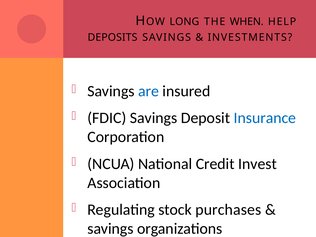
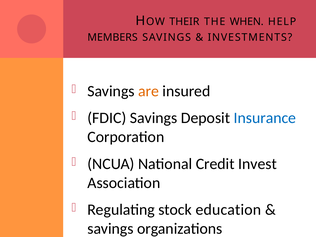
LONG: LONG -> THEIR (184, 22)
DEPOSITS: DEPOSITS -> MEMBERS (113, 37)
are colour: blue -> orange (149, 91)
purchases: purchases -> education (228, 210)
